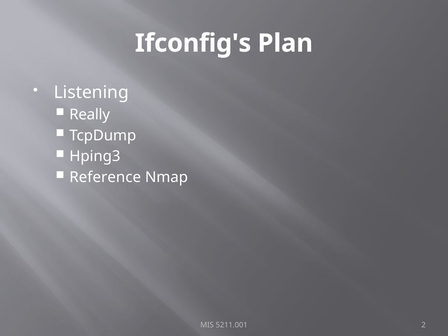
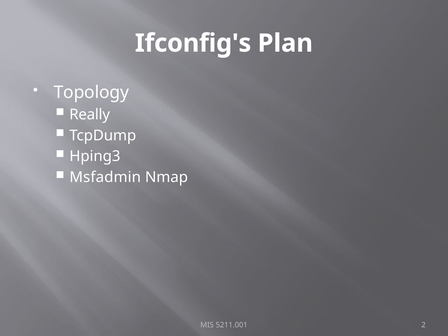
Listening: Listening -> Topology (91, 92)
Reference: Reference -> Msfadmin (105, 177)
